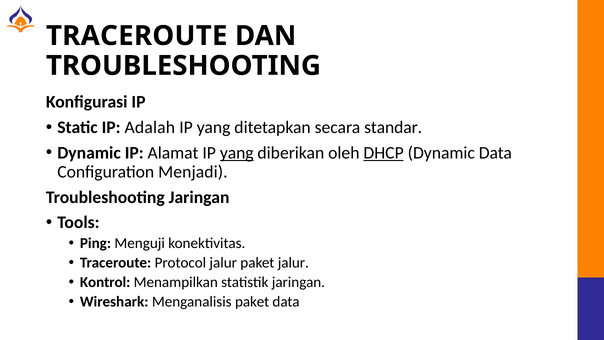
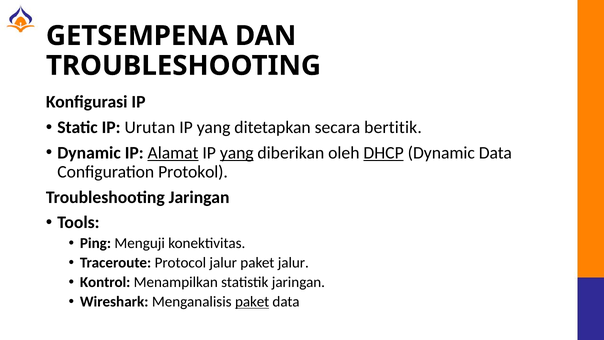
TRACEROUTE: TRACEROUTE -> GETSEMPENA (137, 36)
Adalah: Adalah -> Urutan (150, 127)
standar: standar -> bertitik (393, 127)
Alamat underline: none -> present (173, 153)
Menjadi: Menjadi -> Protokol (193, 172)
paket underline: none -> present (252, 302)
